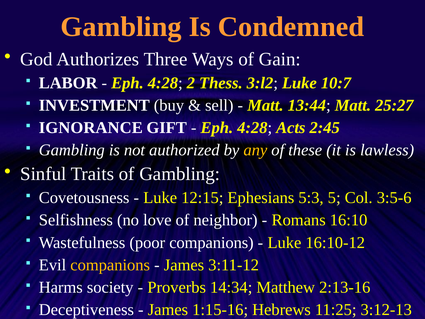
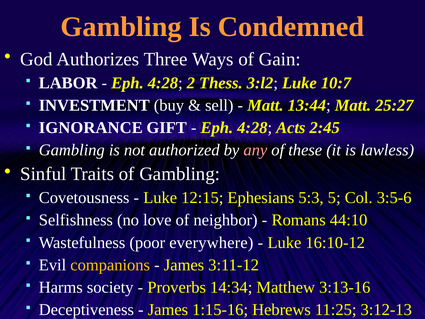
any colour: yellow -> pink (255, 150)
16:10: 16:10 -> 44:10 (349, 220)
poor companions: companions -> everywhere (211, 242)
2:13-16: 2:13-16 -> 3:13-16 (345, 287)
